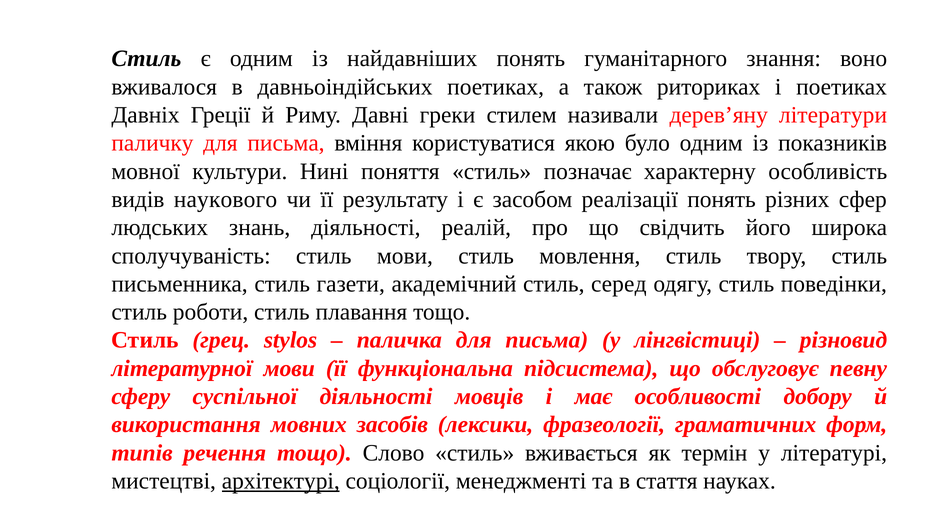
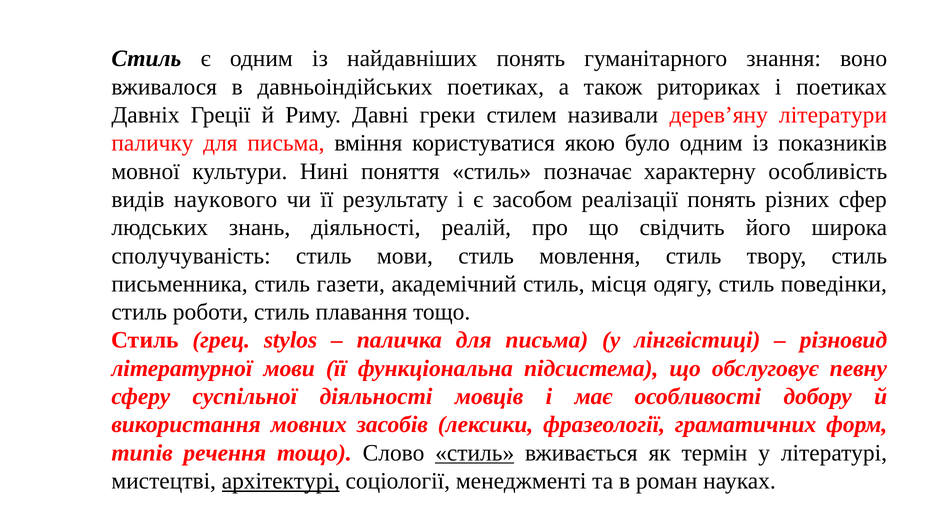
серед: серед -> місця (619, 284)
стиль underline: none -> present (475, 453)
стаття: стаття -> роман (667, 481)
